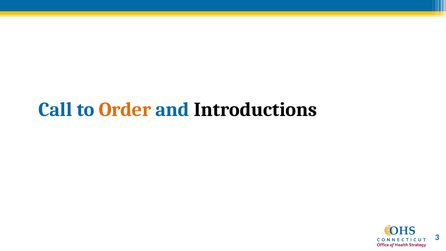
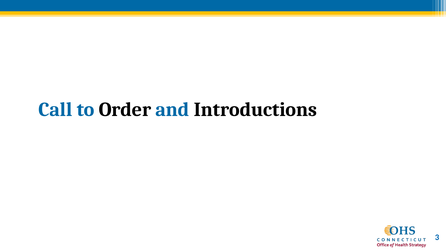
Order colour: orange -> black (125, 110)
